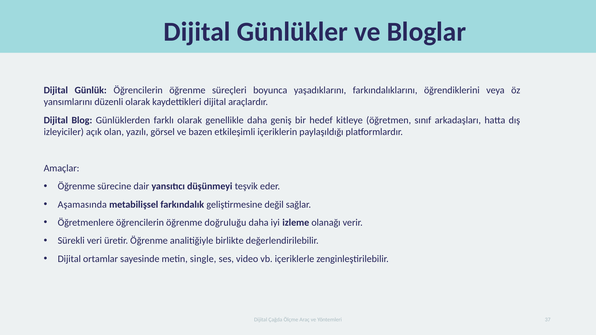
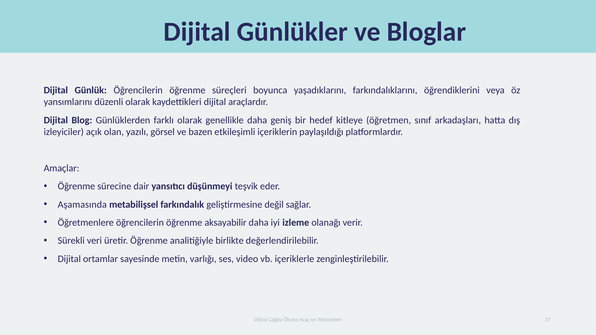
doğruluğu: doğruluğu -> aksayabilir (226, 223)
single: single -> varlığı (203, 259)
